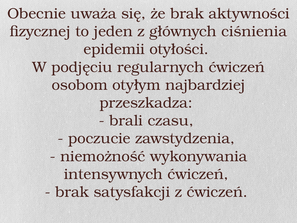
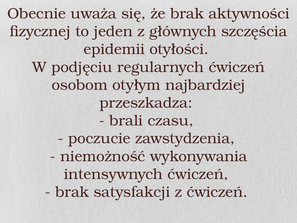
ciśnienia: ciśnienia -> szczęścia (254, 31)
